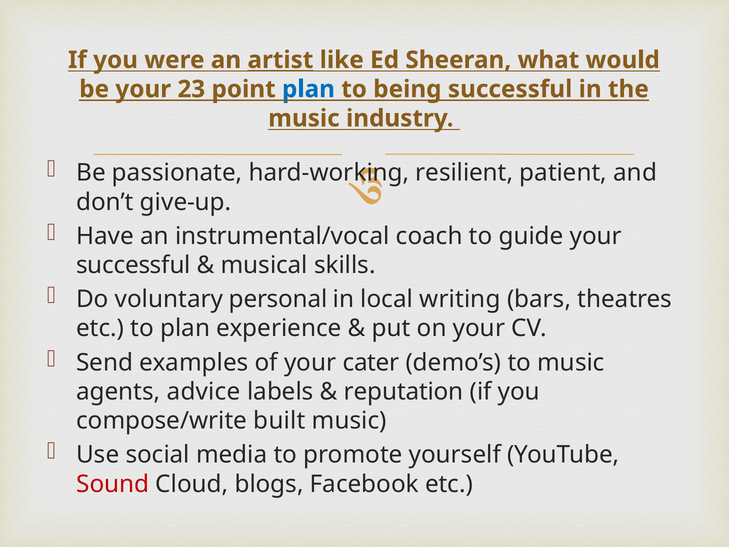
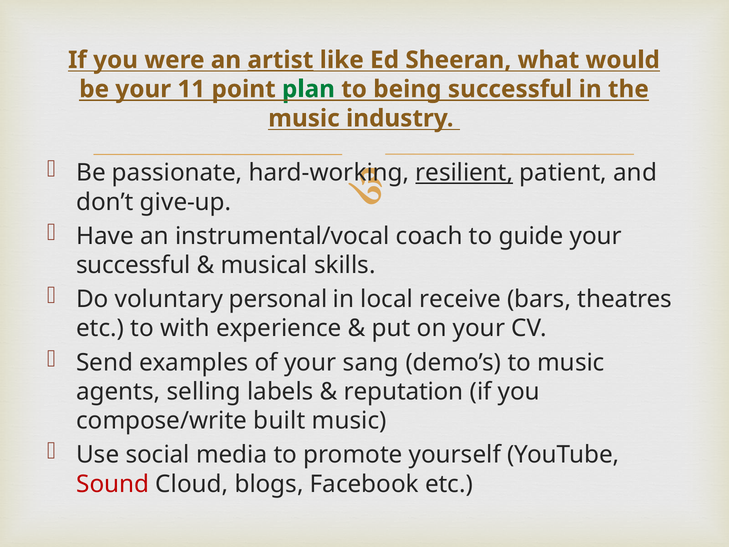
23: 23 -> 11 (191, 89)
plan colour: blue -> green (308, 89)
resilient underline: none -> present (464, 173)
writing: writing -> receive (460, 299)
to plan: plan -> with (185, 328)
cater: cater -> sang (371, 362)
advice: advice -> selling (204, 391)
